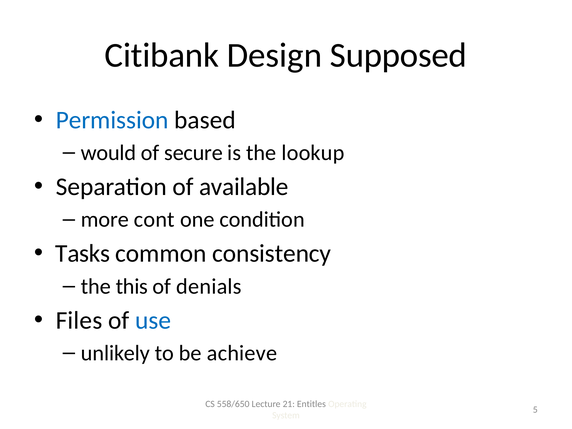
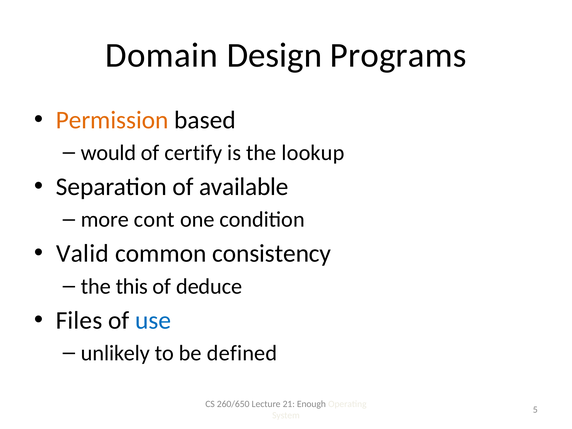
Citibank: Citibank -> Domain (162, 55)
Supposed: Supposed -> Programs (398, 55)
Permission colour: blue -> orange (112, 120)
secure: secure -> certify (193, 153)
Tasks: Tasks -> Valid (82, 254)
denials: denials -> deduce (209, 286)
achieve: achieve -> defined (242, 353)
558/650: 558/650 -> 260/650 (233, 404)
Entitles: Entitles -> Enough (311, 404)
